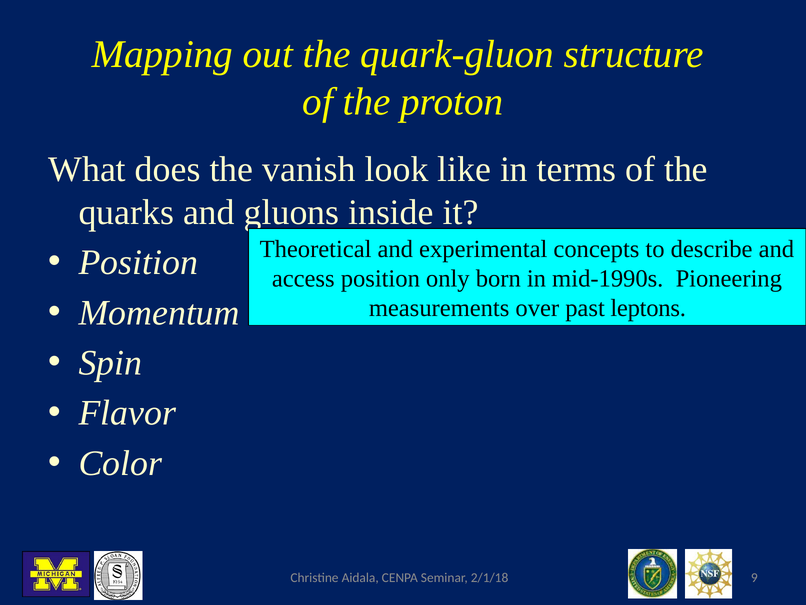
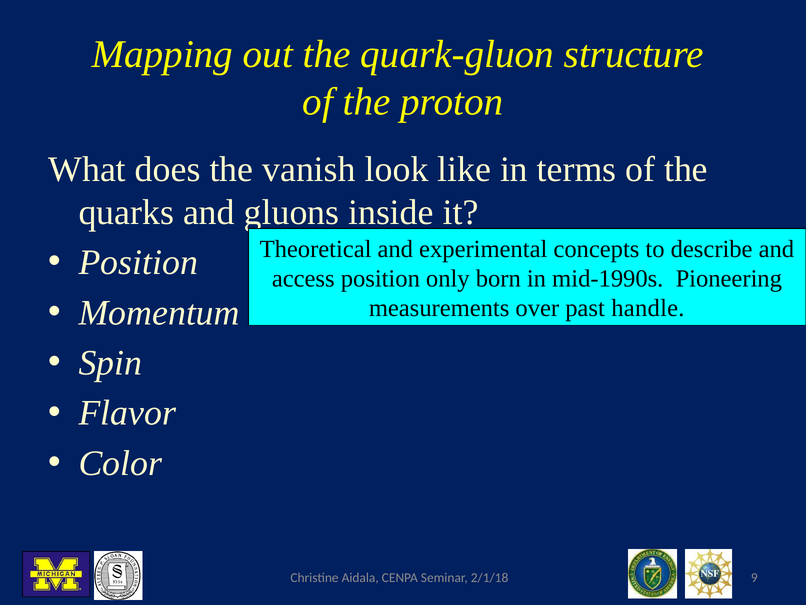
leptons: leptons -> handle (648, 308)
